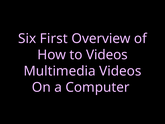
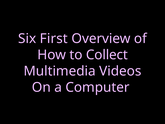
to Videos: Videos -> Collect (107, 55)
